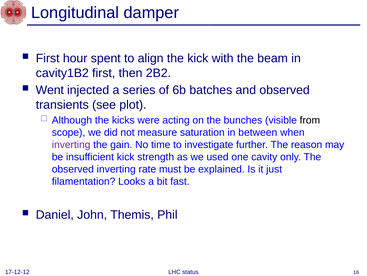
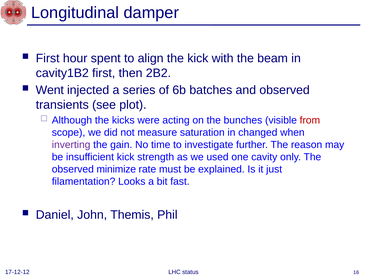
from colour: black -> red (310, 120)
between: between -> changed (258, 132)
observed inverting: inverting -> minimize (116, 169)
